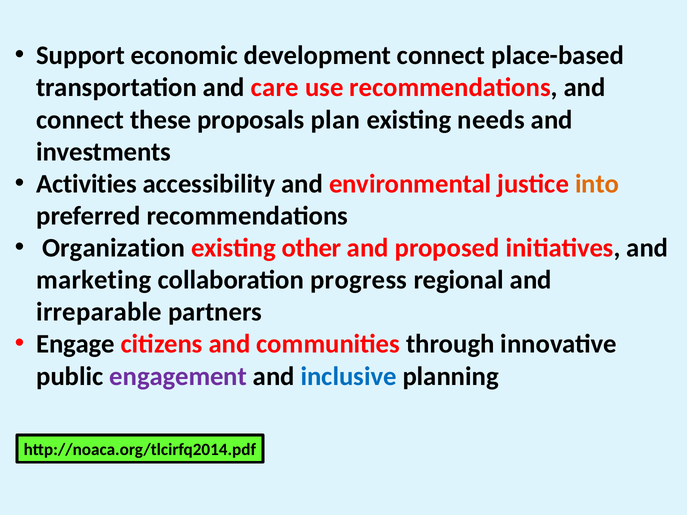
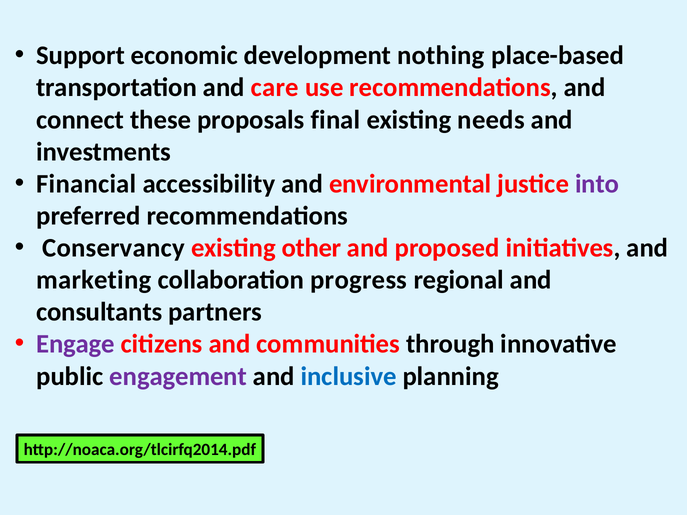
development connect: connect -> nothing (441, 56)
plan: plan -> final (336, 120)
Activities: Activities -> Financial (86, 184)
into colour: orange -> purple (597, 184)
Organization: Organization -> Conservancy (114, 248)
irreparable: irreparable -> consultants (99, 312)
Engage colour: black -> purple (76, 344)
